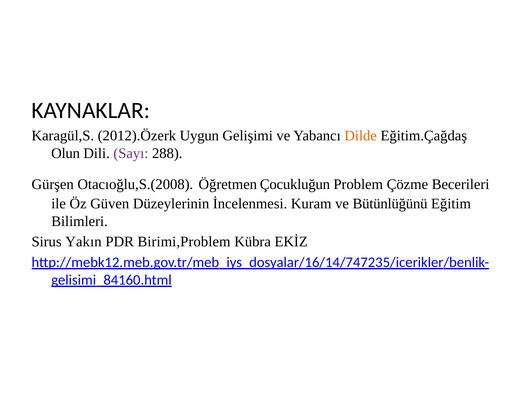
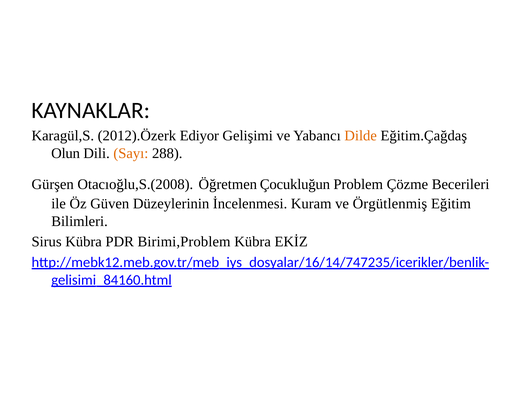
Uygun: Uygun -> Ediyor (199, 135)
Sayı colour: purple -> orange (131, 153)
Bütünlüğünü: Bütünlüğünü -> Örgütlenmiş (390, 203)
Sirus Yakın: Yakın -> Kübra (84, 241)
